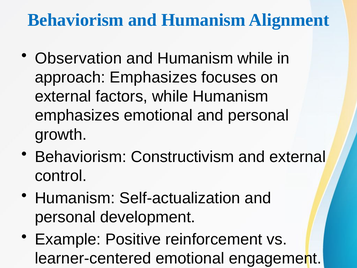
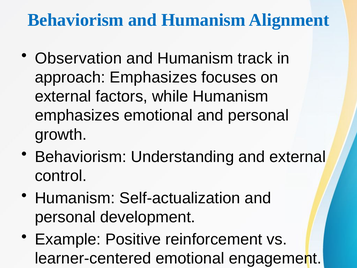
Humanism while: while -> track (255, 58)
Constructivism: Constructivism -> Understanding (182, 157)
